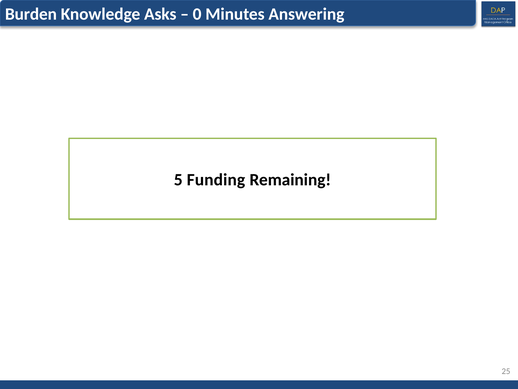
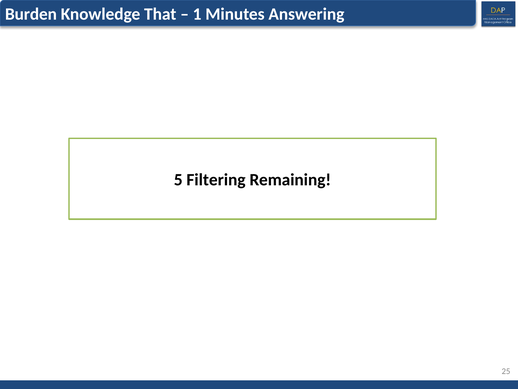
Asks: Asks -> That (160, 14)
0: 0 -> 1 (197, 14)
Funding: Funding -> Filtering (216, 180)
